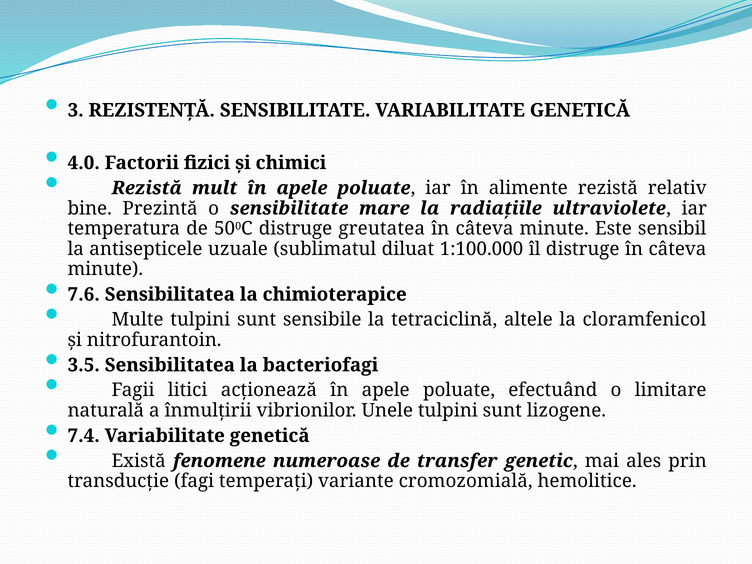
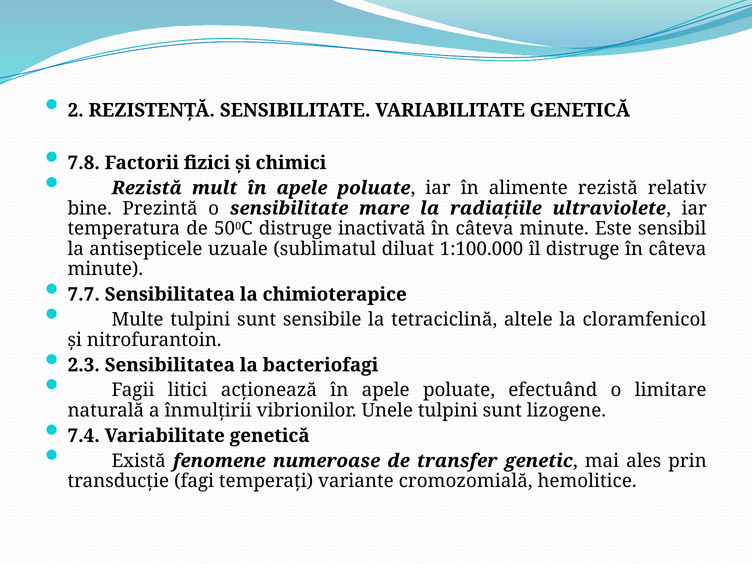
3: 3 -> 2 (76, 110)
4.0: 4.0 -> 7.8 (84, 163)
greutatea: greutatea -> inactivată (382, 229)
7.6: 7.6 -> 7.7 (84, 294)
3.5: 3.5 -> 2.3 (84, 365)
